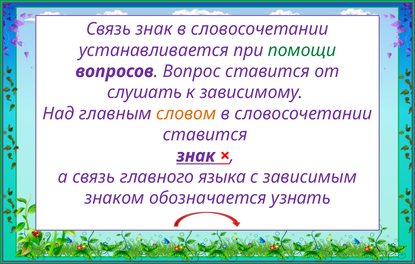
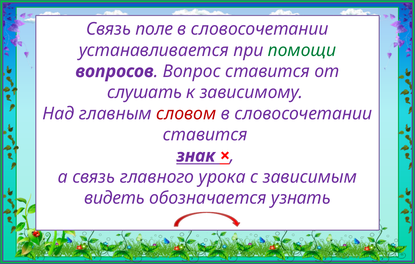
Связь знак: знак -> поле (154, 29)
словом colour: orange -> red (186, 113)
языка: языка -> урока (222, 177)
знаком: знаком -> видеть (115, 198)
